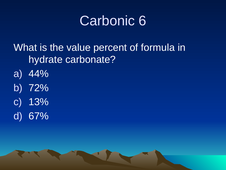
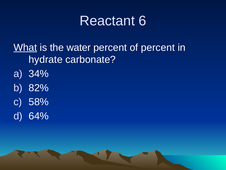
Carbonic: Carbonic -> Reactant (107, 21)
What underline: none -> present (25, 47)
value: value -> water (79, 47)
of formula: formula -> percent (158, 47)
44%: 44% -> 34% (39, 74)
72%: 72% -> 82% (39, 88)
13%: 13% -> 58% (39, 102)
67%: 67% -> 64% (39, 116)
